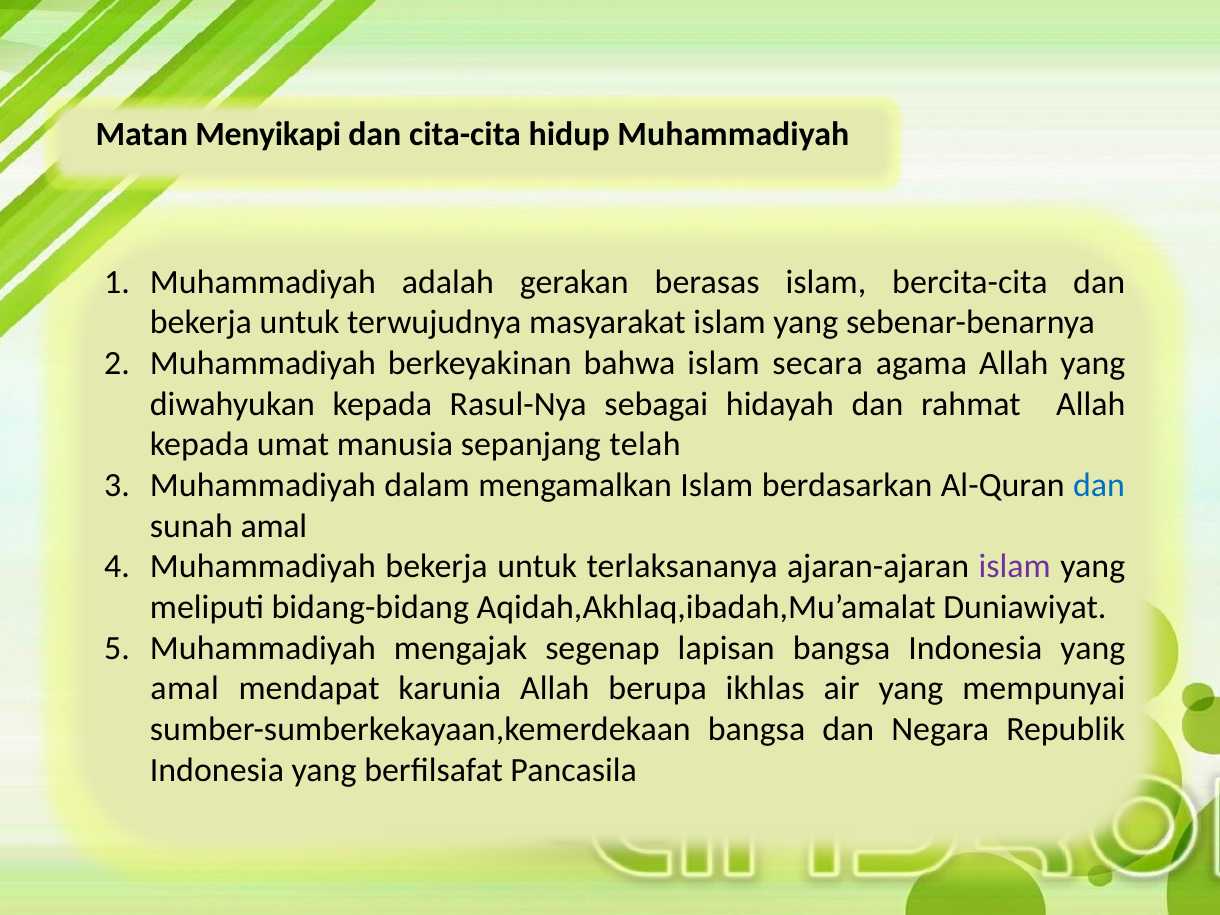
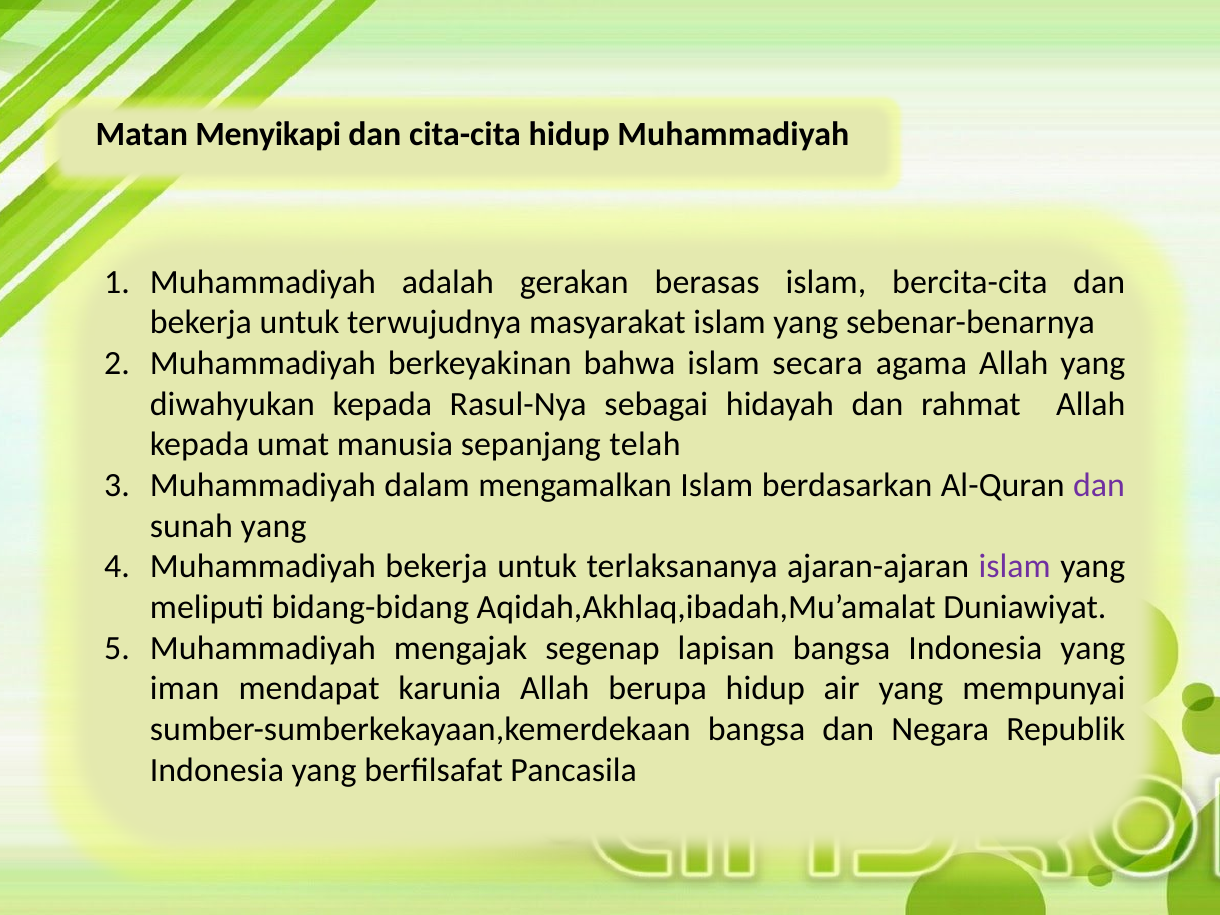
dan colour: blue -> purple (1099, 485)
sunah amal: amal -> yang (274, 526)
amal: amal -> iman (185, 689)
berupa ikhlas: ikhlas -> hidup (765, 689)
